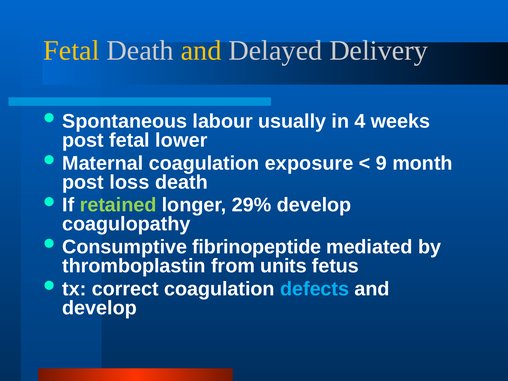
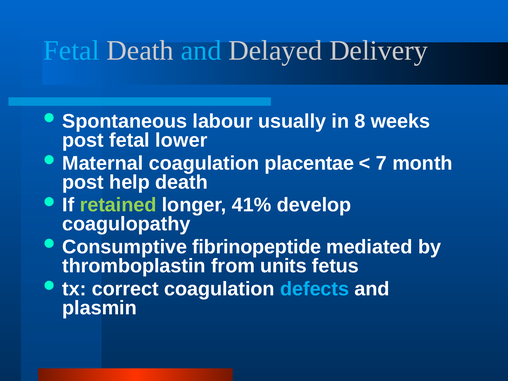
Fetal colour: yellow -> light blue (71, 51)
and colour: yellow -> light blue (201, 51)
4: 4 -> 8 (360, 121)
exposure: exposure -> placentae (309, 163)
9: 9 -> 7 (381, 163)
loss: loss -> help (130, 182)
29%: 29% -> 41% (252, 205)
develop: develop -> plasmin (100, 308)
